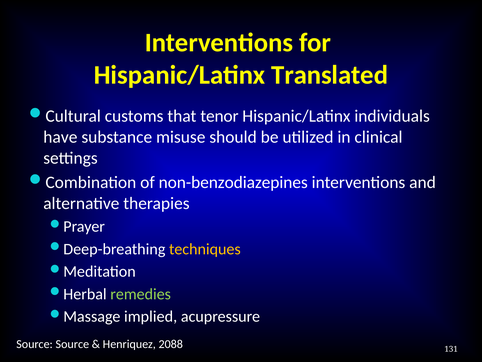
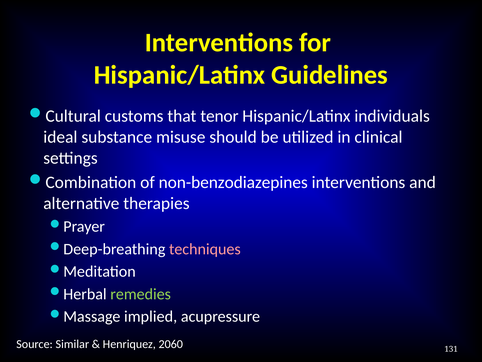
Translated: Translated -> Guidelines (330, 75)
have: have -> ideal (60, 137)
techniques colour: yellow -> pink (205, 249)
Source Source: Source -> Similar (72, 344)
2088: 2088 -> 2060 (171, 344)
